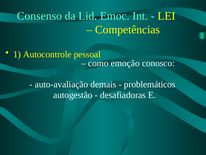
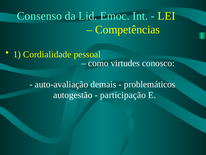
Autocontrole: Autocontrole -> Cordialidade (47, 54)
emoção: emoção -> virtudes (125, 63)
desafiadoras: desafiadoras -> participação (123, 95)
